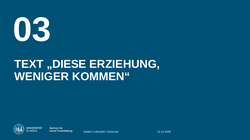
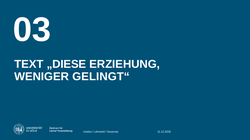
KOMMEN“: KOMMEN“ -> GELINGT“ (101, 77)
